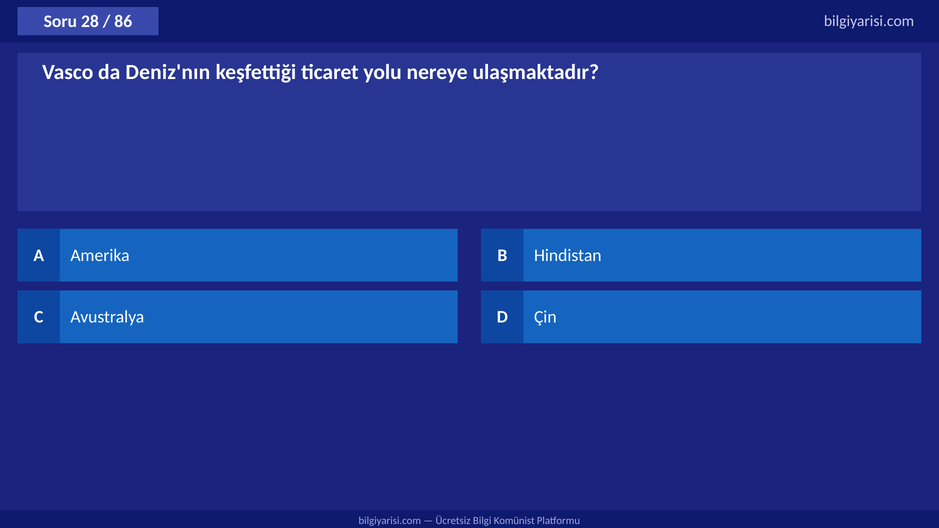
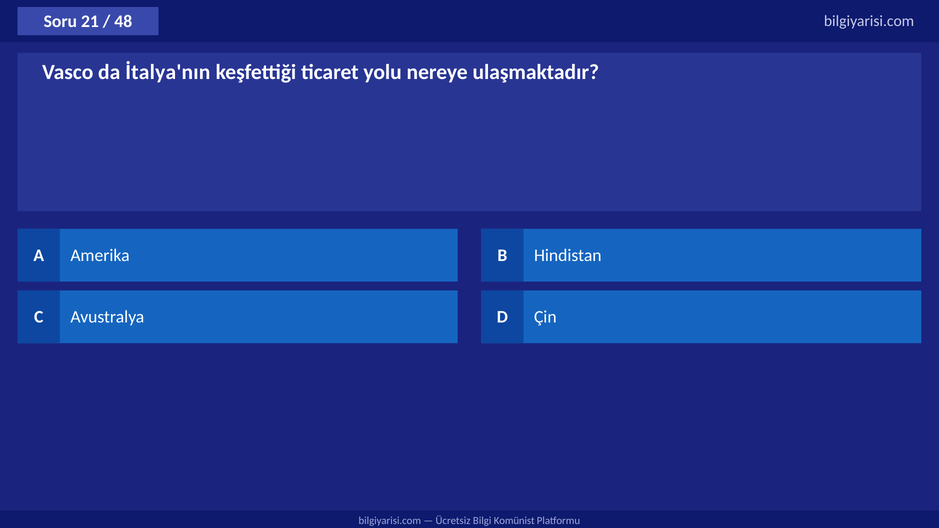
28: 28 -> 21 (90, 21)
86: 86 -> 48 (123, 21)
Deniz'nın: Deniz'nın -> İtalya'nın (168, 72)
